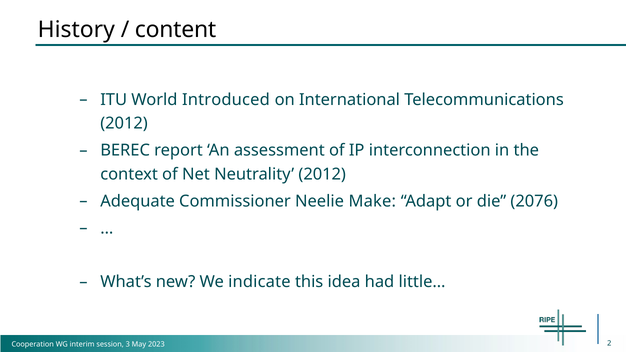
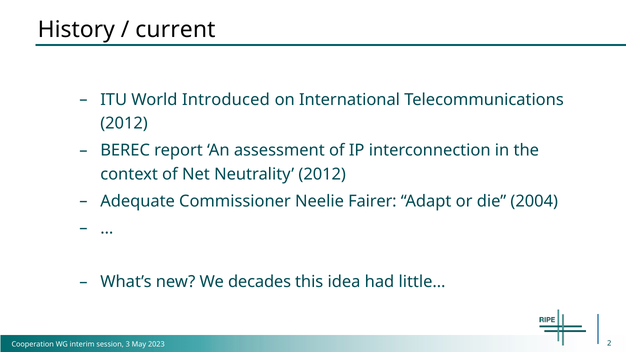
content: content -> current (175, 30)
Make: Make -> Fairer (372, 201)
2076: 2076 -> 2004 (534, 201)
indicate: indicate -> decades (260, 282)
